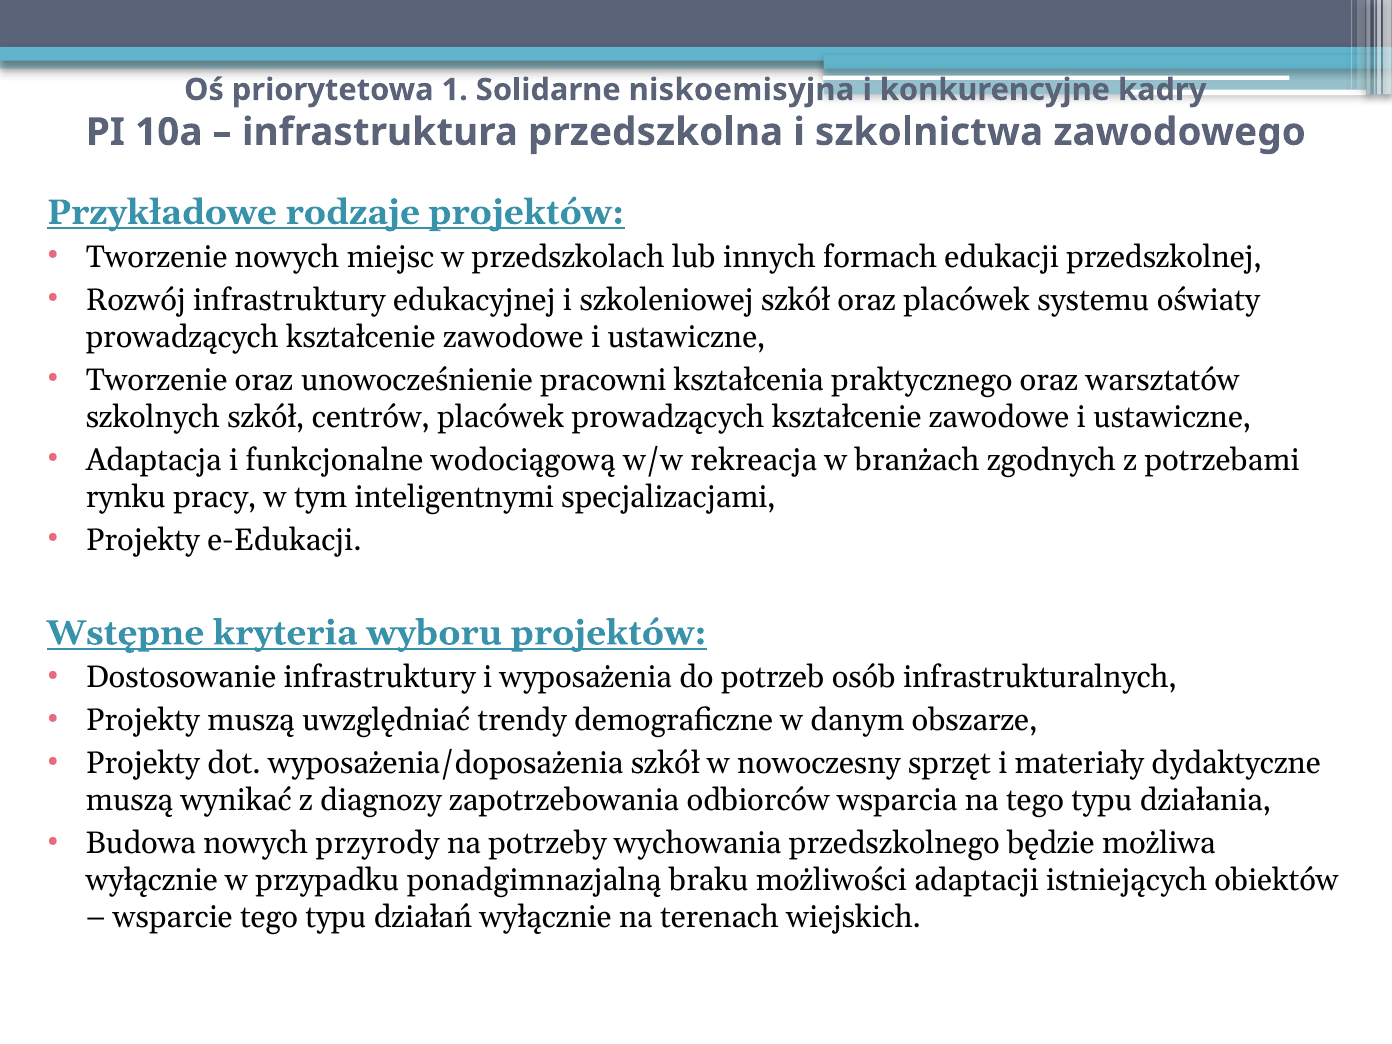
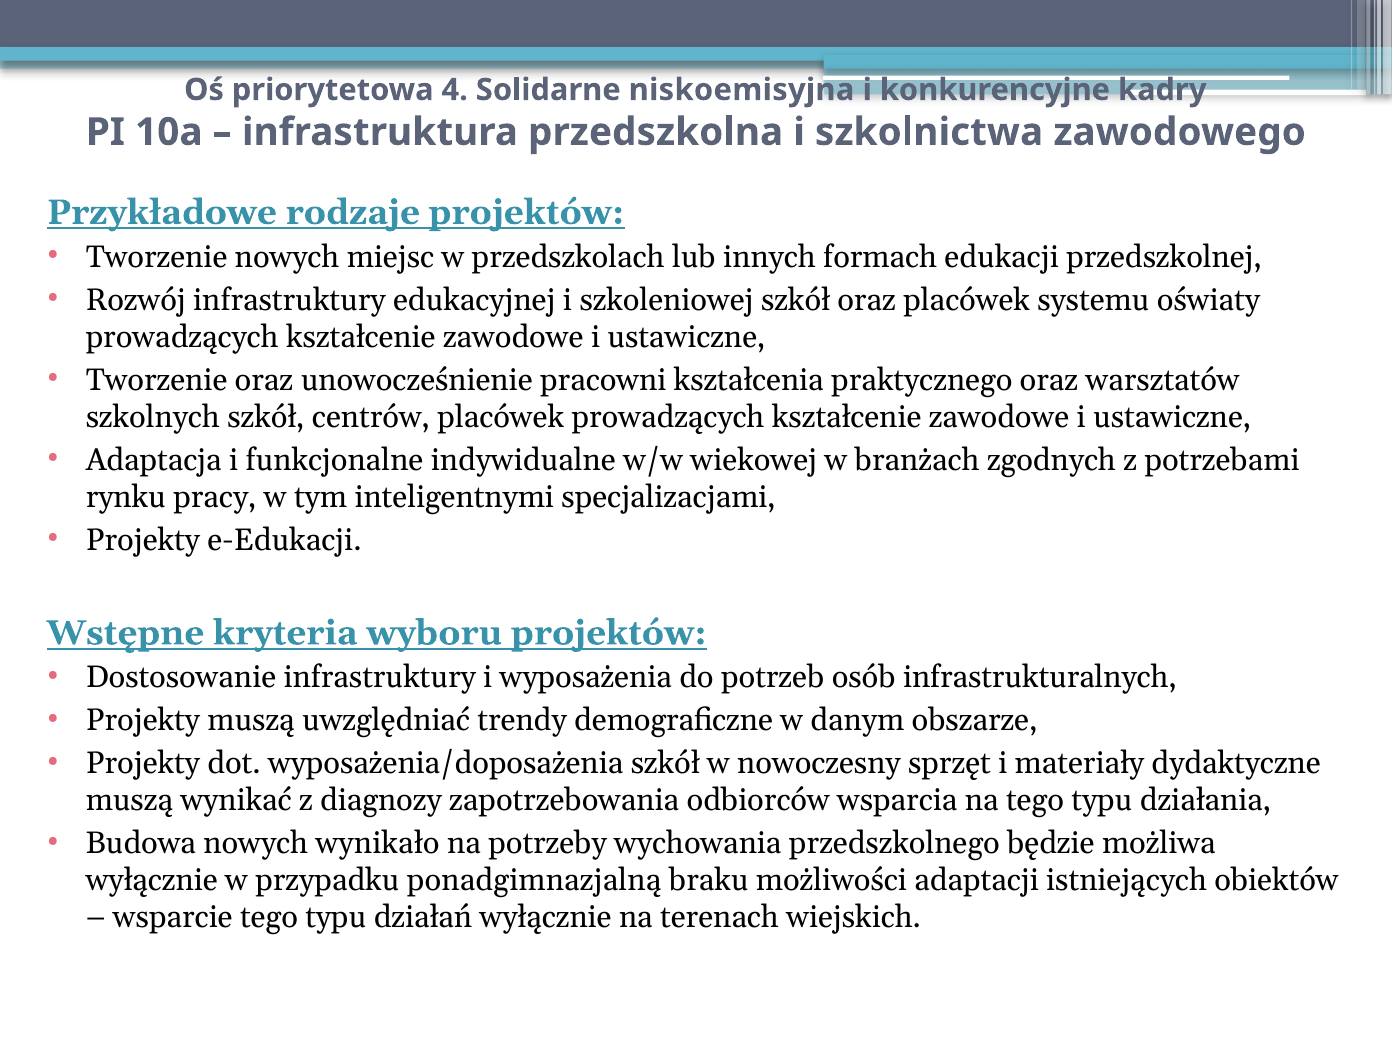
1: 1 -> 4 (455, 90)
wodociągową: wodociągową -> indywidualne (523, 460)
rekreacja: rekreacja -> wiekowej (754, 460)
przyrody: przyrody -> wynikało (378, 843)
